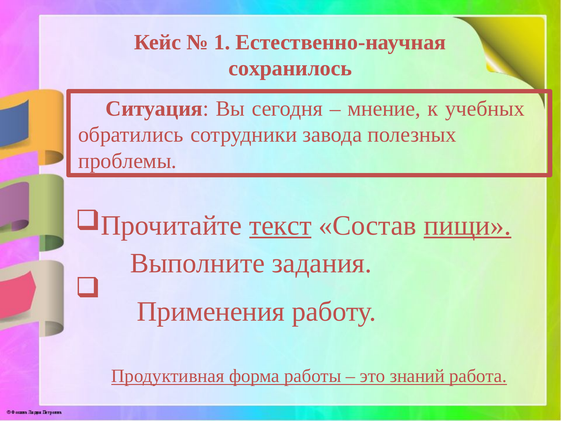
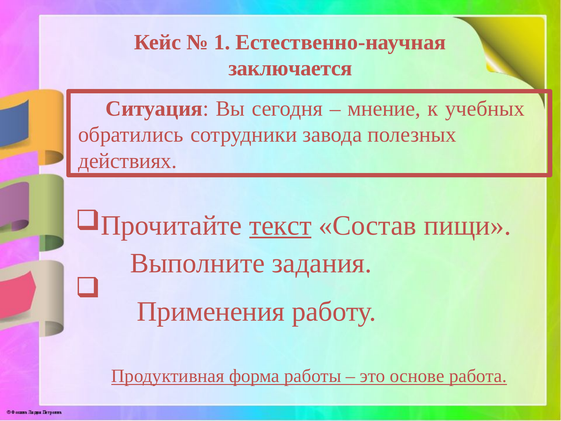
сохранилось: сохранилось -> заключается (290, 68)
проблемы: проблемы -> действиях (127, 161)
пищи underline: present -> none (468, 225)
знаний: знаний -> основе (417, 376)
